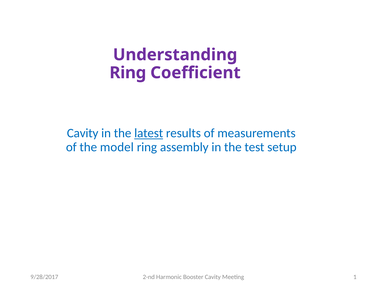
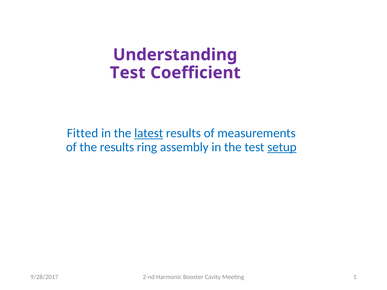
Ring: Ring -> Test (128, 73)
Cavity: Cavity -> Fitted (83, 133)
the model: model -> results (117, 147)
setup underline: none -> present (282, 147)
